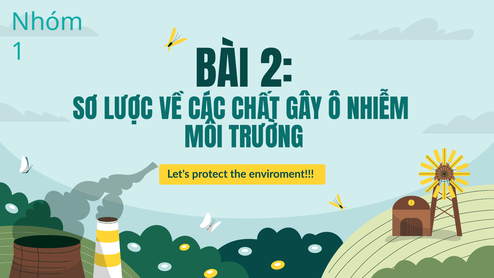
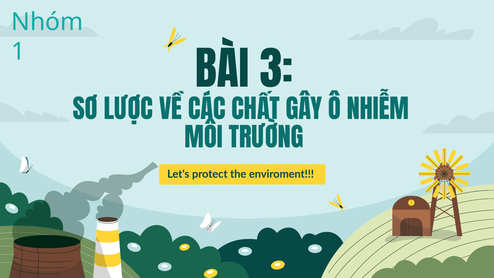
2: 2 -> 3 (276, 72)
